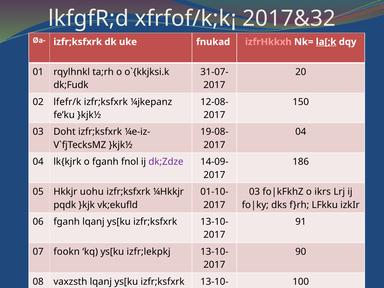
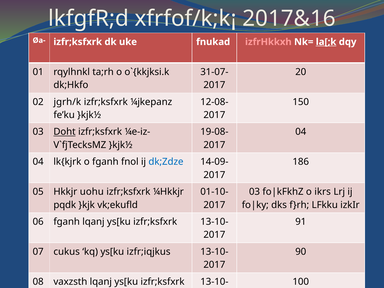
2017&32: 2017&32 -> 2017&16 (289, 18)
dk;Fudk: dk;Fudk -> dk;Hkfo (71, 85)
lfefr/k: lfefr/k -> jgrh/k (67, 102)
Doht underline: none -> present (65, 132)
dk;Zdze colour: purple -> blue (166, 162)
07 fookn: fookn -> cukus (67, 252)
izfr;lekpkj: izfr;lekpkj -> izfr;iqjkus (149, 252)
